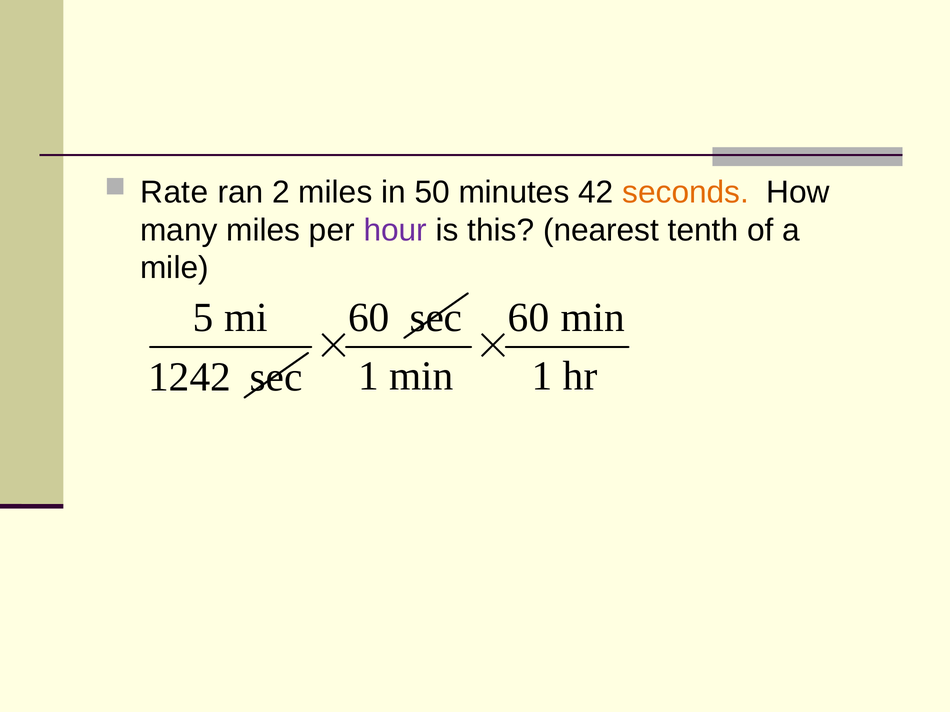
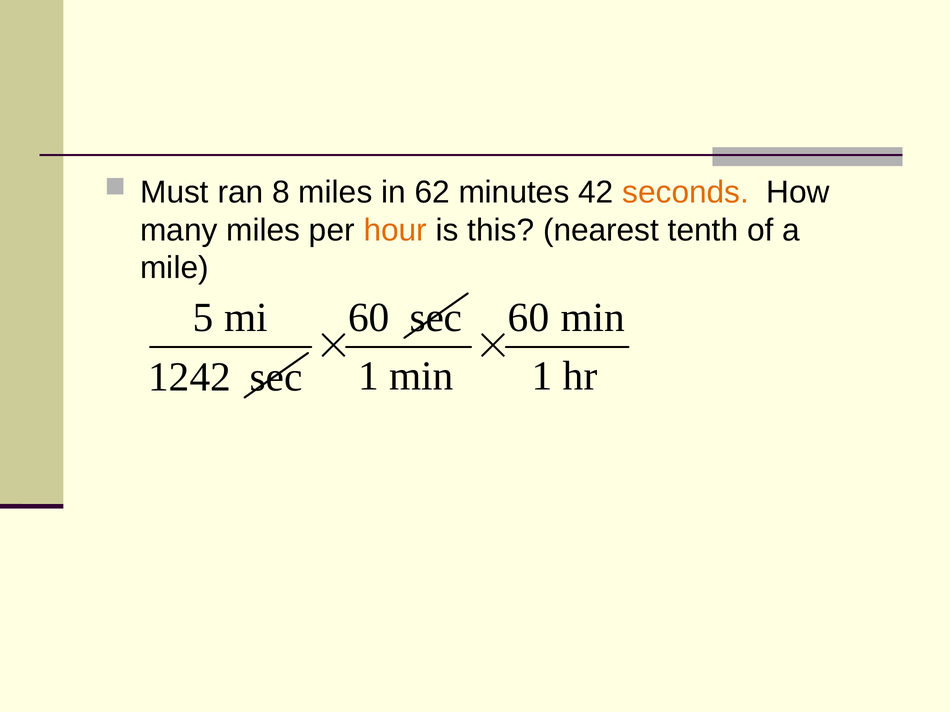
Rate: Rate -> Must (174, 192)
2: 2 -> 8 (281, 192)
50: 50 -> 62 (432, 192)
hour colour: purple -> orange (395, 230)
